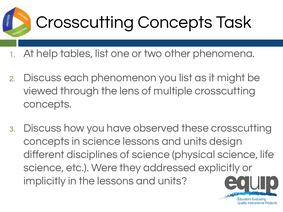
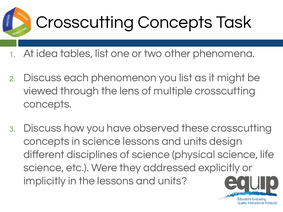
help: help -> idea (47, 54)
